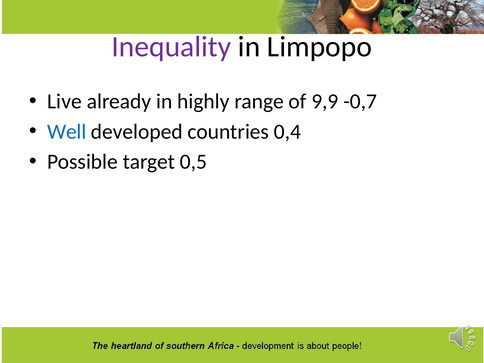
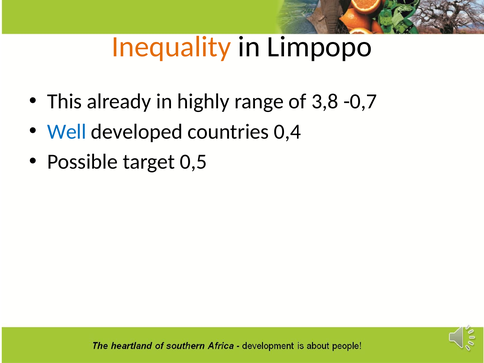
Inequality colour: purple -> orange (171, 47)
Live: Live -> This (65, 102)
9,9: 9,9 -> 3,8 (325, 102)
